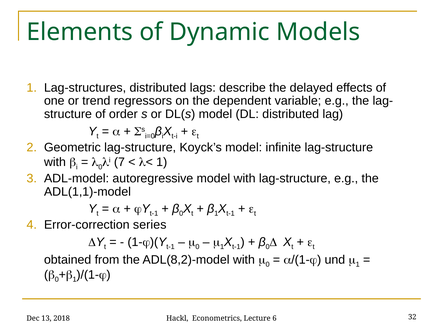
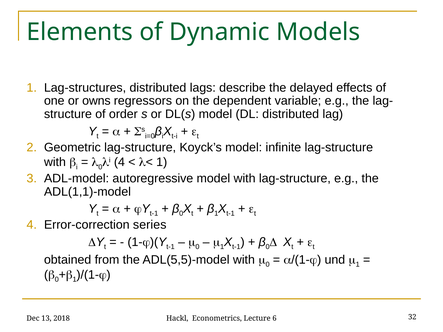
trend: trend -> owns (96, 101)
7: 7 -> 4 (119, 162)
ADL(8,2)-model: ADL(8,2)-model -> ADL(5,5)-model (186, 260)
